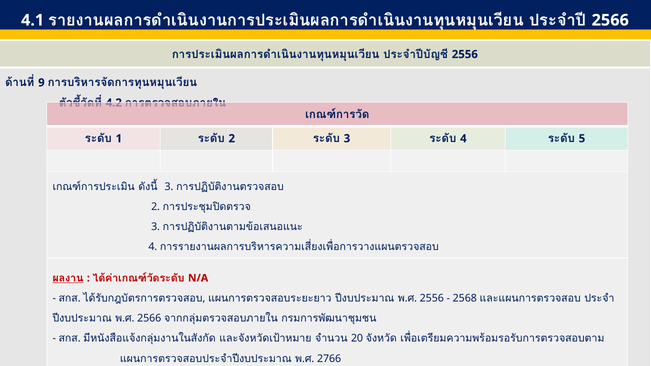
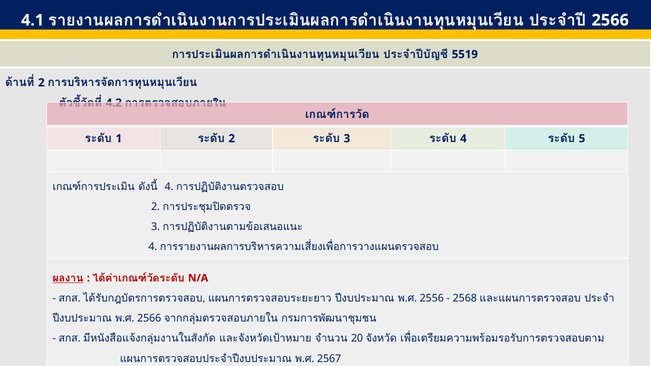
2556: 2556 -> 5519 (465, 54)
9: 9 -> 2 (41, 83)
3: 3 -> 4 (169, 187)
2766: 2766 -> 2567 (329, 359)
